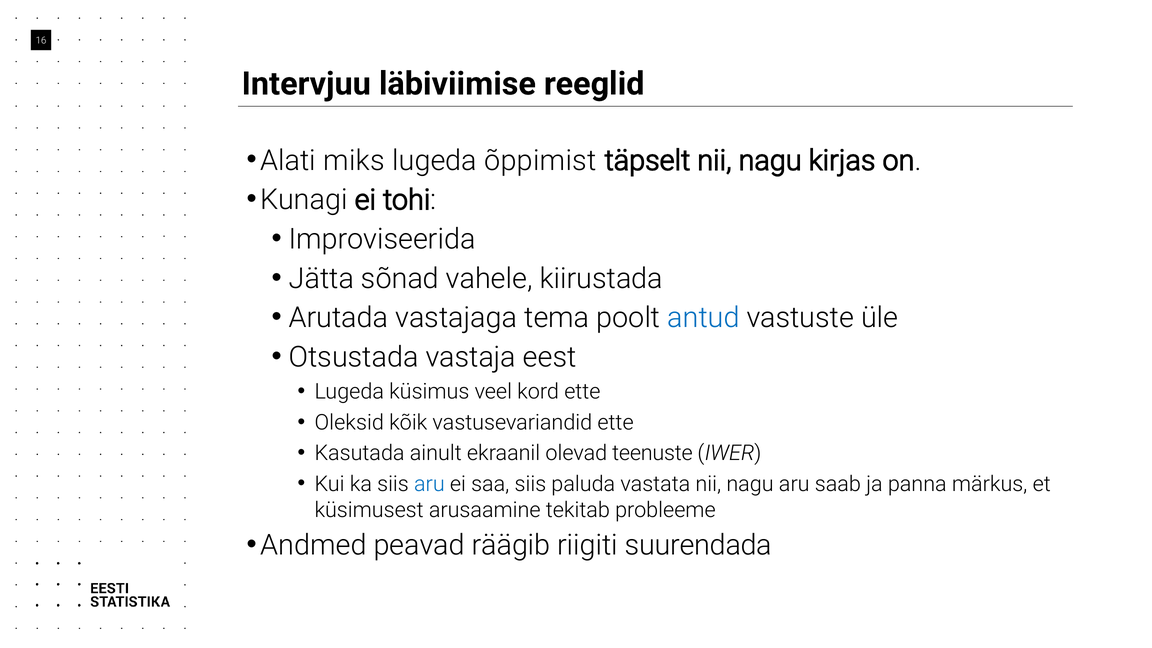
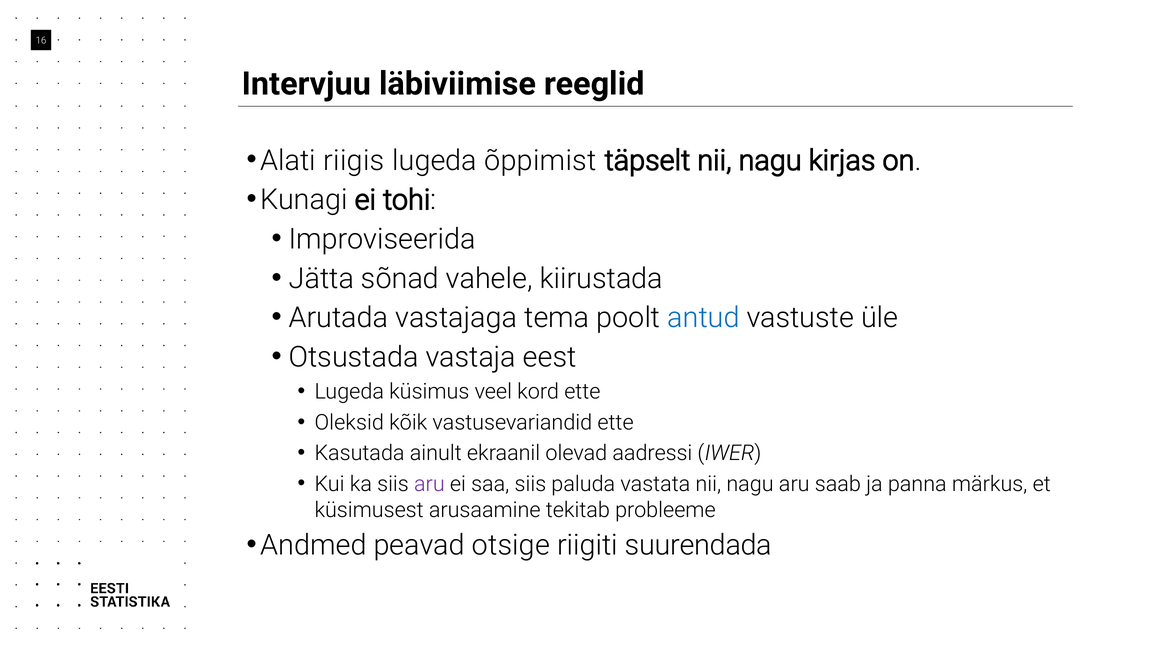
miks: miks -> riigis (354, 161)
teenuste: teenuste -> aadressi (652, 453)
aru colour: blue -> purple (429, 484)
räägib: räägib -> otsige (511, 545)
